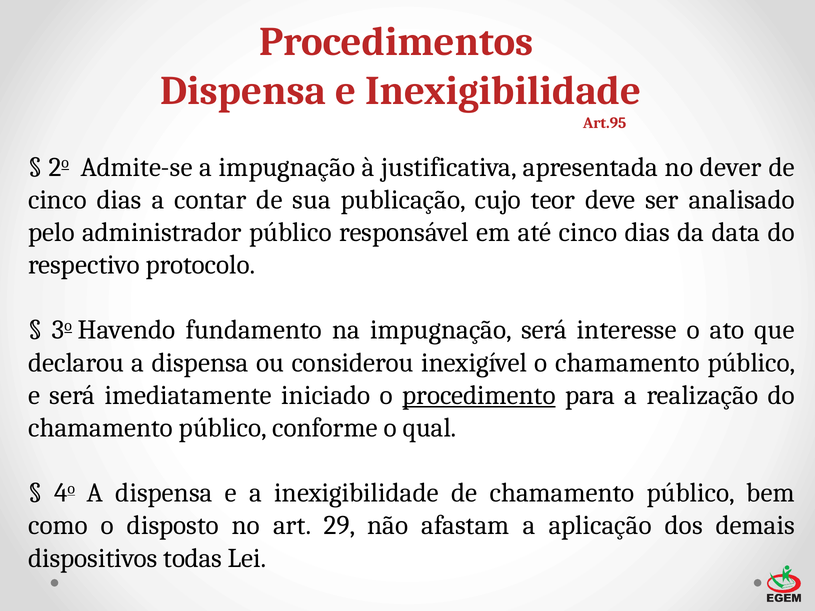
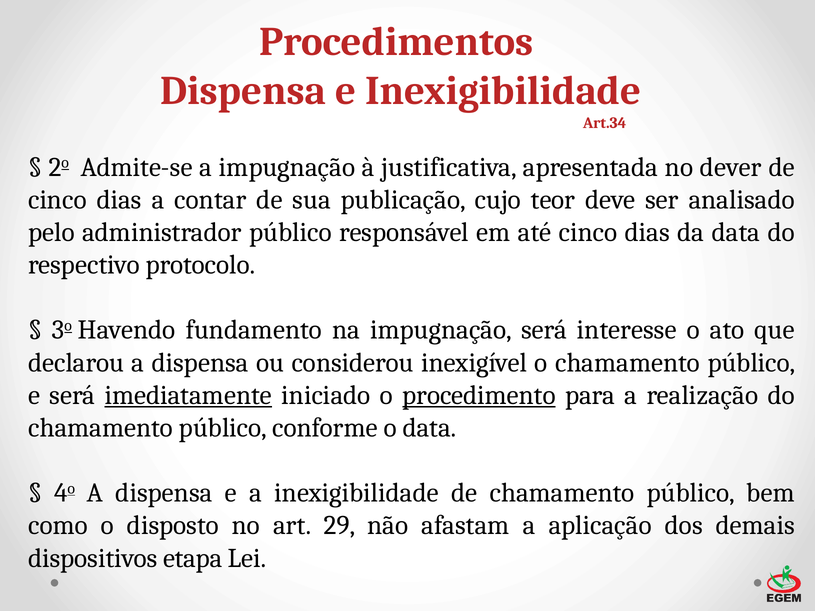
Art.95: Art.95 -> Art.34 (605, 123)
imediatamente underline: none -> present (188, 395)
o qual: qual -> data (430, 428)
todas: todas -> etapa (193, 558)
